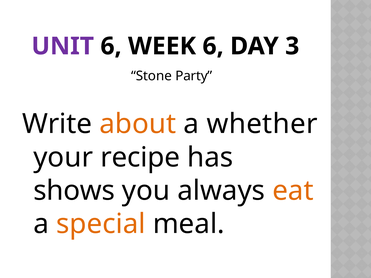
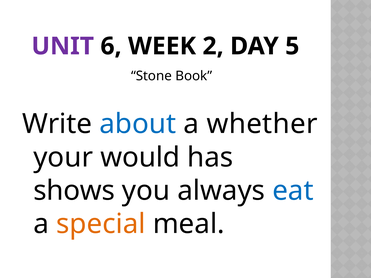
WEEK 6: 6 -> 2 (213, 46)
3: 3 -> 5 (292, 46)
Party: Party -> Book (194, 76)
about colour: orange -> blue (138, 124)
recipe: recipe -> would (140, 157)
eat colour: orange -> blue (293, 191)
